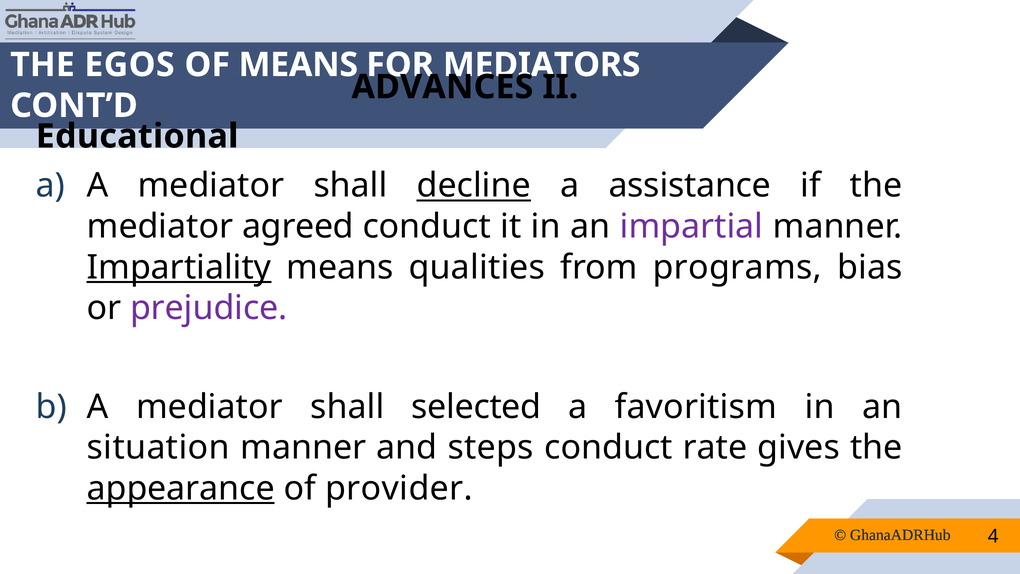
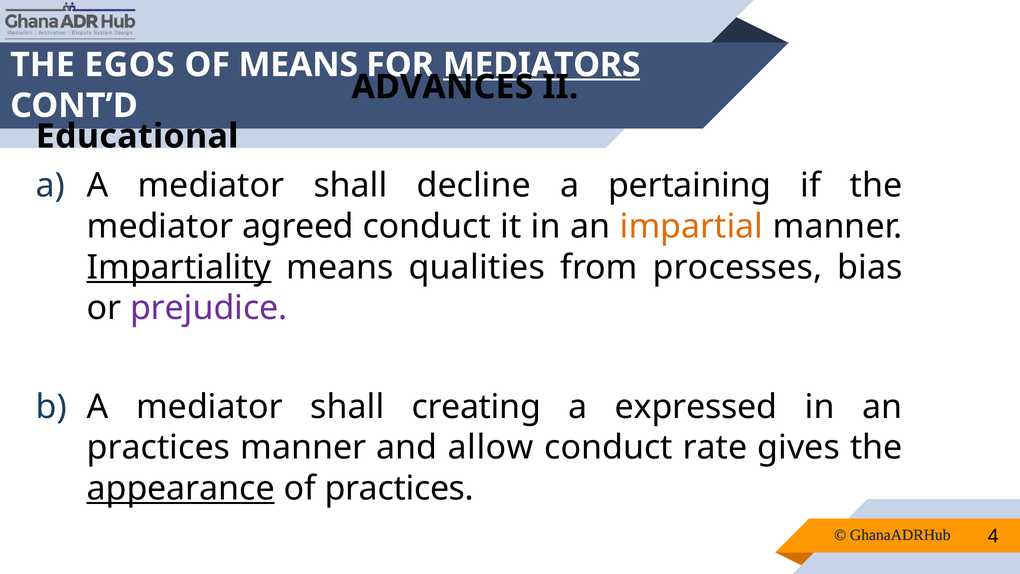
MEDIATORS underline: none -> present (542, 65)
decline underline: present -> none (474, 186)
assistance: assistance -> pertaining (690, 186)
impartial colour: purple -> orange (691, 226)
programs: programs -> processes (737, 267)
selected: selected -> creating (476, 407)
favoritism: favoritism -> expressed (696, 407)
situation: situation -> practices (158, 447)
steps: steps -> allow (491, 447)
of provider: provider -> practices (399, 488)
